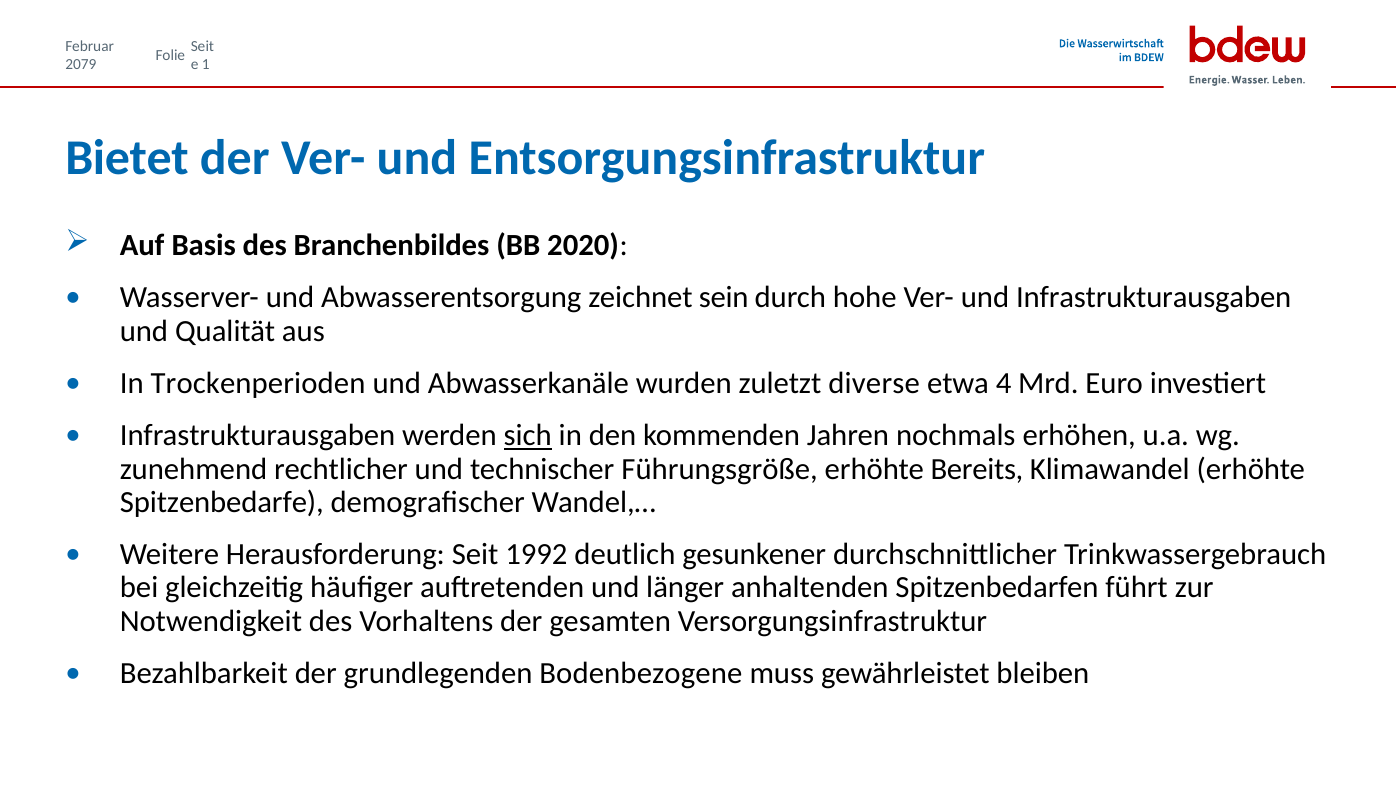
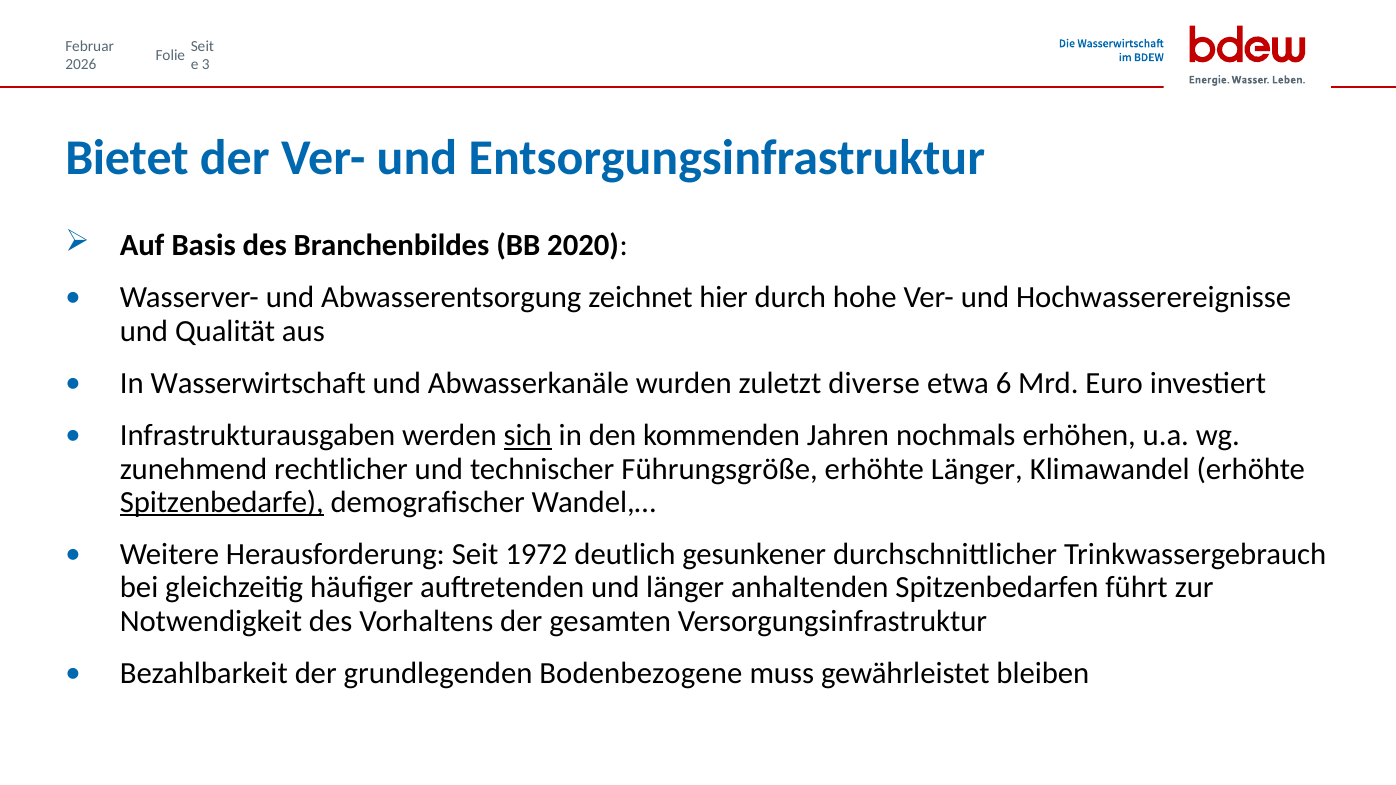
1: 1 -> 3 (206, 65)
2079: 2079 -> 2026 (81, 65)
sein: sein -> hier (724, 298)
und Infrastrukturausgaben: Infrastrukturausgaben -> Hochwasserereignisse (1154, 298)
Trockenperioden: Trockenperioden -> Wasserwirtschaft (258, 384)
4: 4 -> 6 (1004, 384)
erhöhte Bereits: Bereits -> Länger (977, 469)
Spitzenbedarfe underline: none -> present (222, 502)
1992: 1992 -> 1972 (536, 555)
